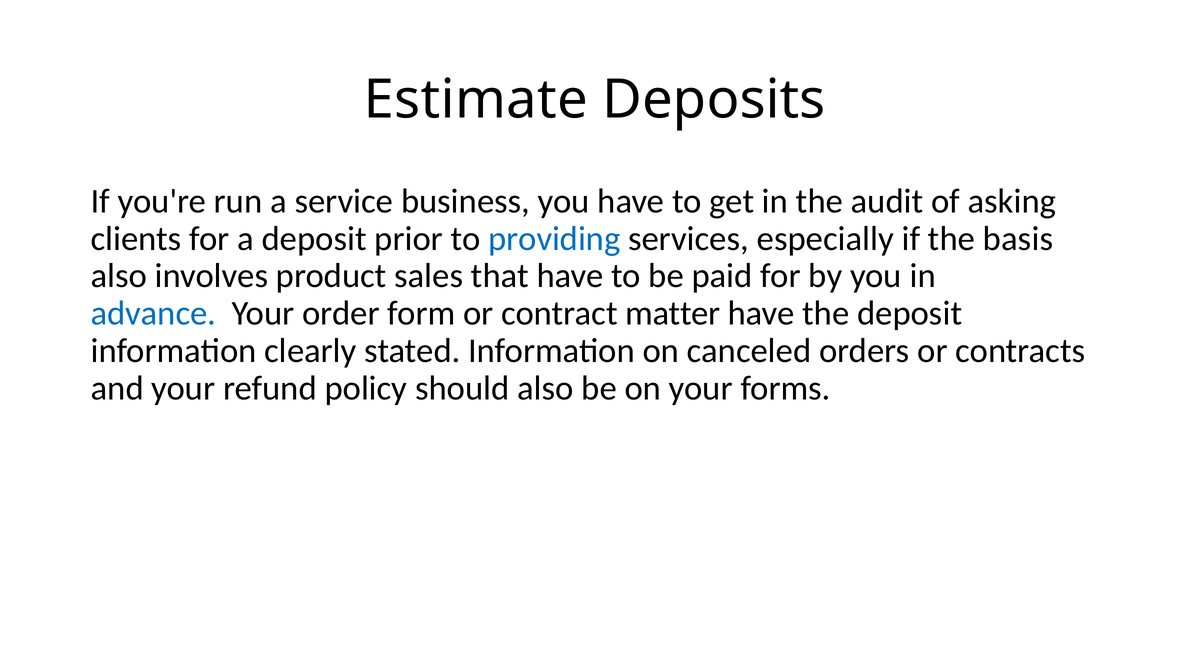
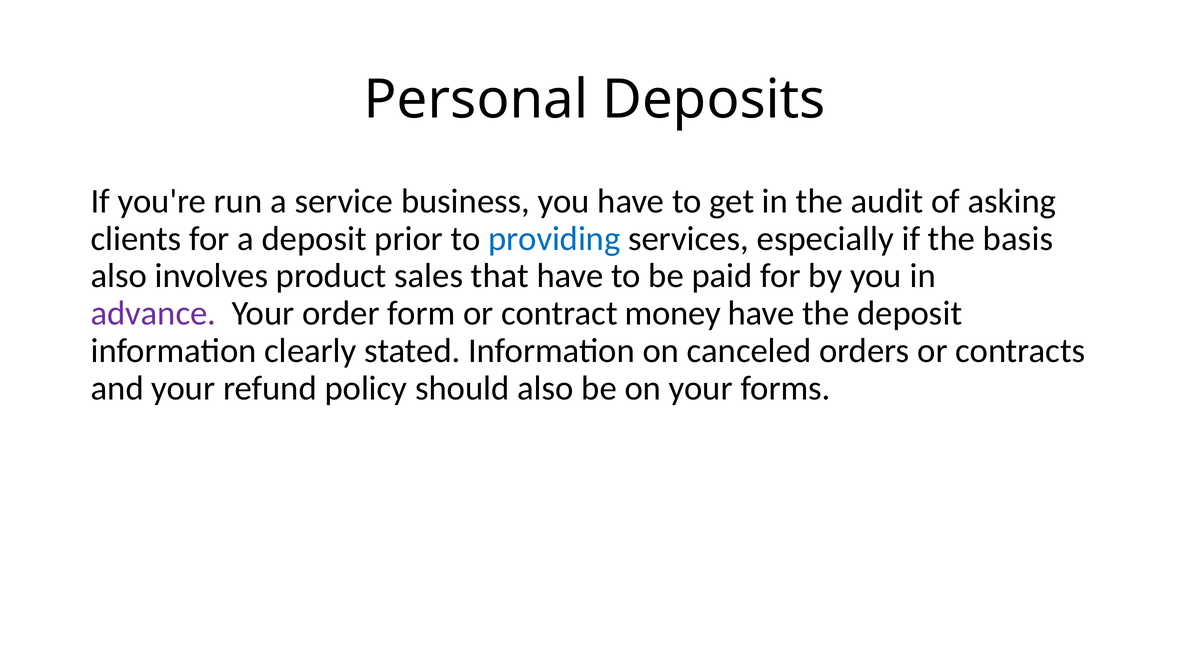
Estimate: Estimate -> Personal (476, 100)
advance colour: blue -> purple (153, 314)
matter: matter -> money (673, 314)
